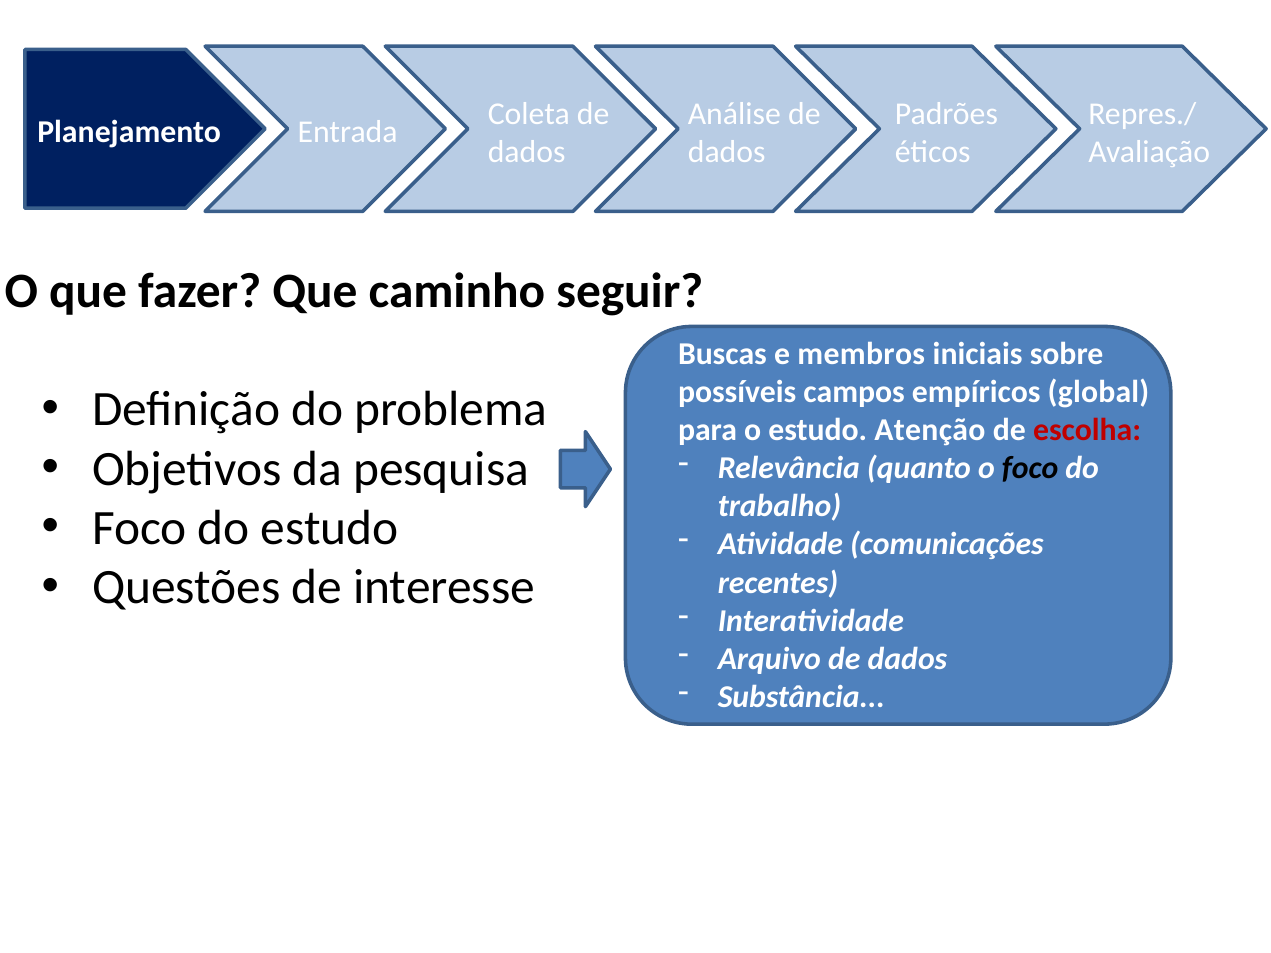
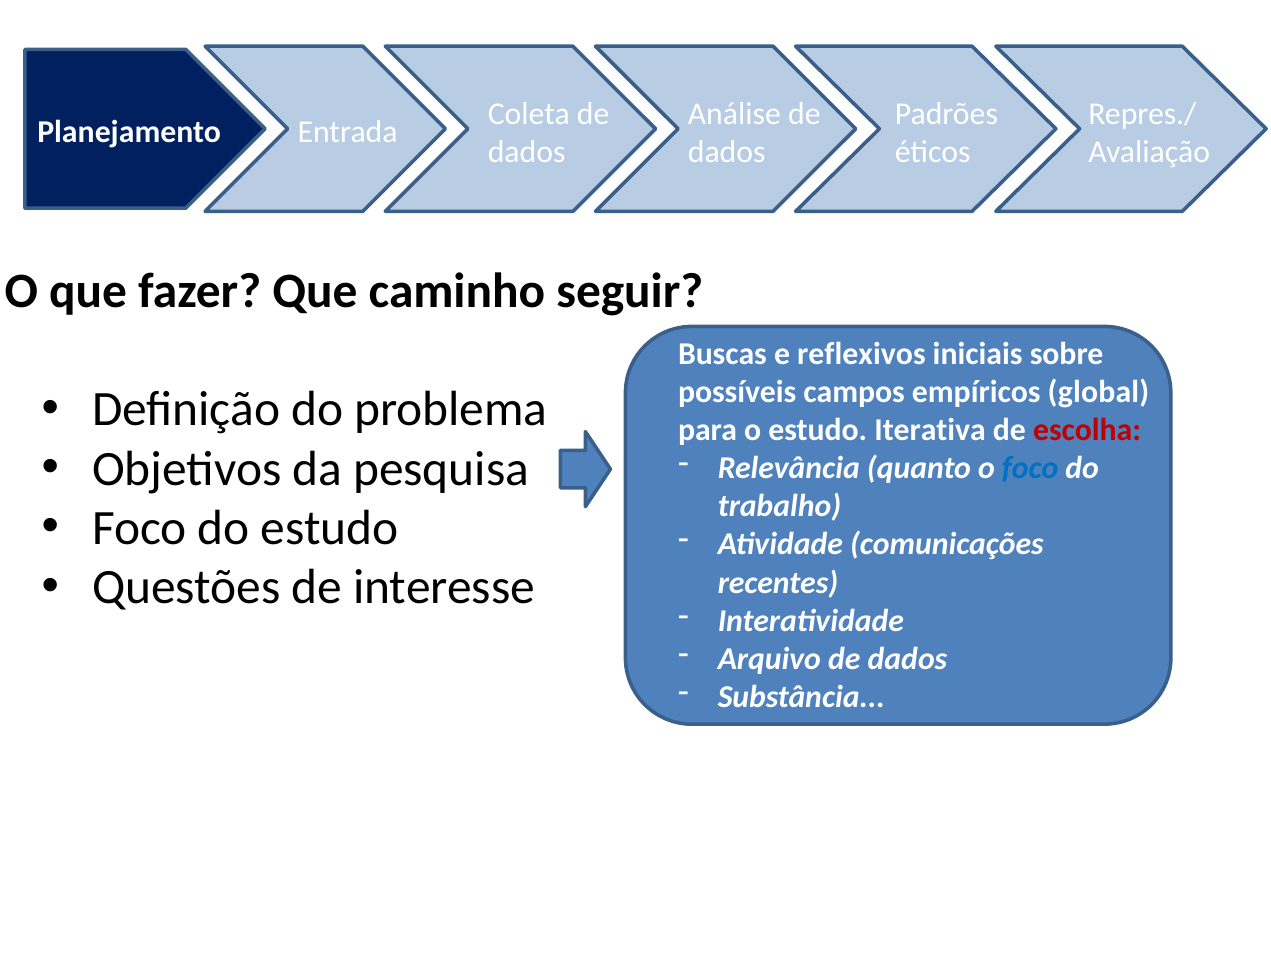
membros: membros -> reflexivos (861, 354)
Atenção: Atenção -> Iterativa (930, 430)
foco colour: black -> blue (1030, 468)
